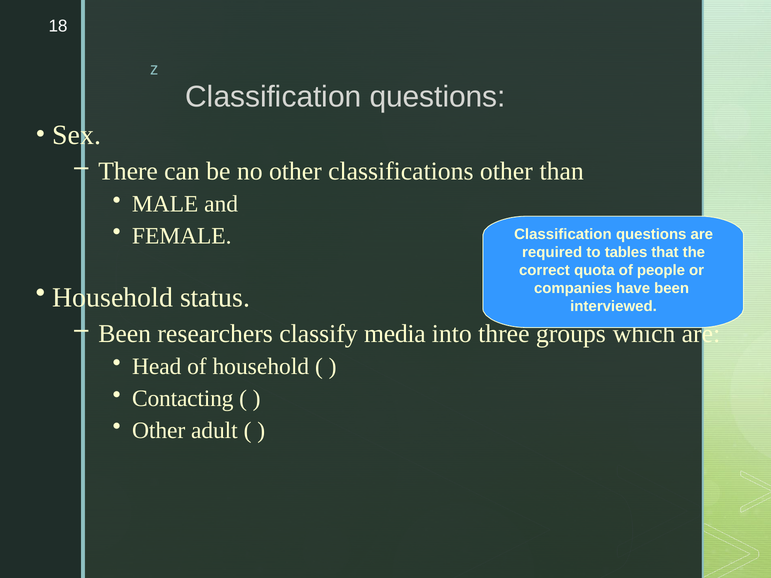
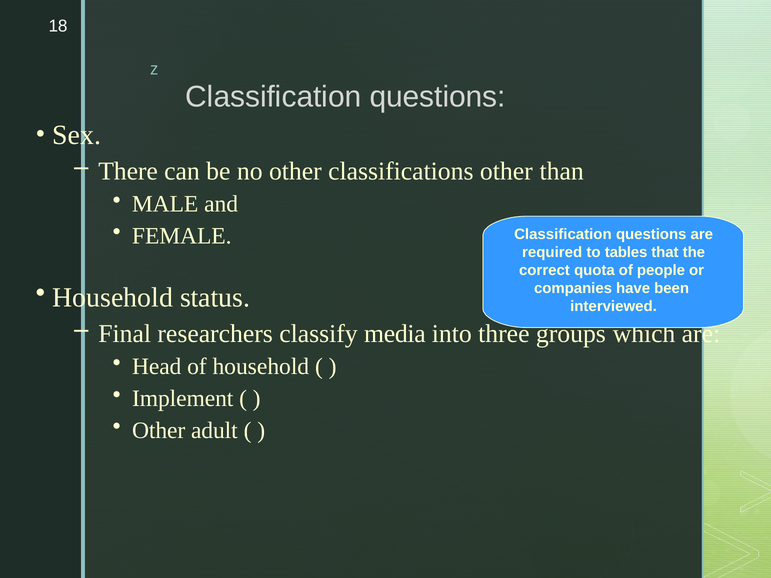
Been: Been -> Final (125, 334)
Contacting: Contacting -> Implement (183, 399)
